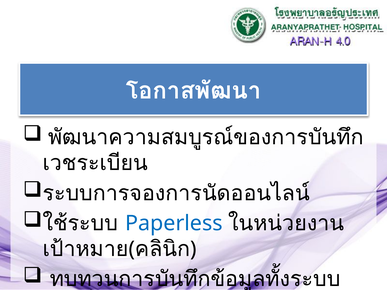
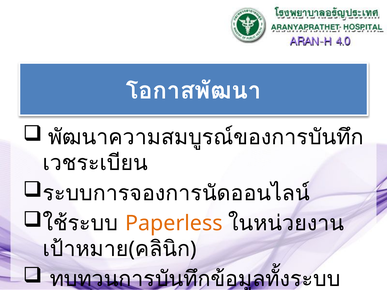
Paperless colour: blue -> orange (174, 223)
